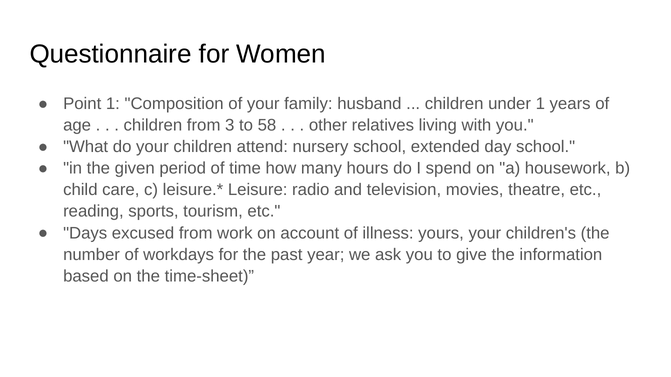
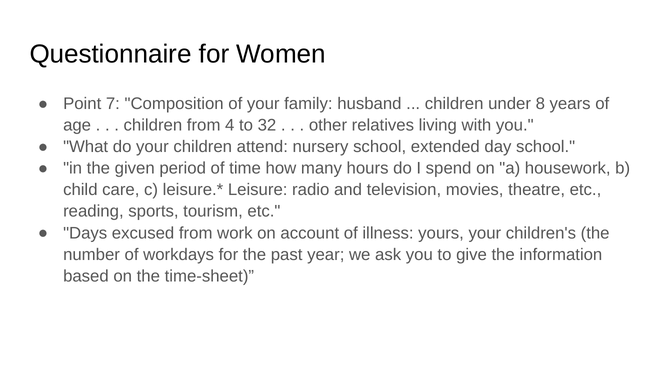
Point 1: 1 -> 7 (113, 104)
under 1: 1 -> 8 (540, 104)
3: 3 -> 4 (230, 125)
58: 58 -> 32 (267, 125)
